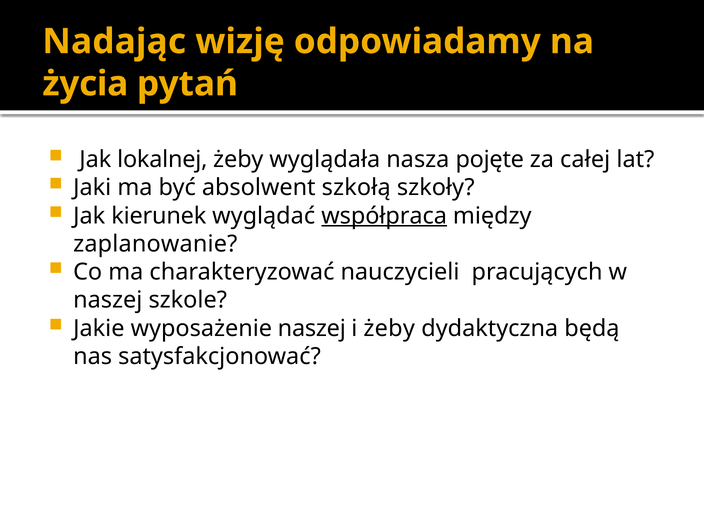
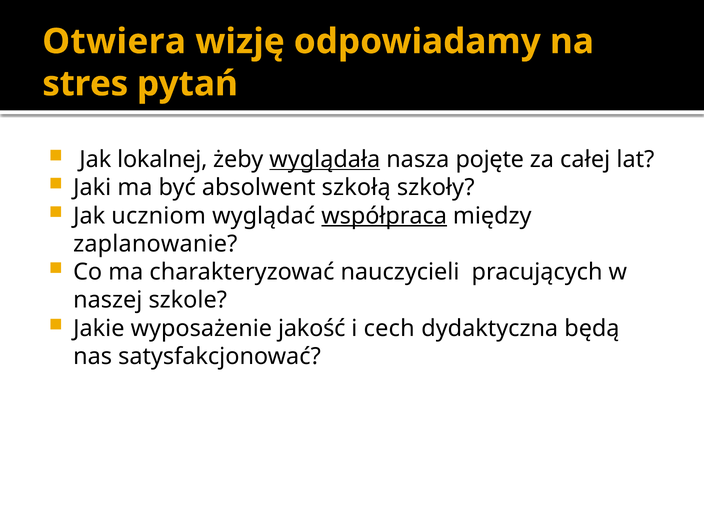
Nadając: Nadając -> Otwiera (114, 42)
życia: życia -> stres (85, 84)
wyglądała underline: none -> present (325, 159)
kierunek: kierunek -> uczniom (159, 216)
wyposażenie naszej: naszej -> jakość (312, 328)
i żeby: żeby -> cech (389, 328)
